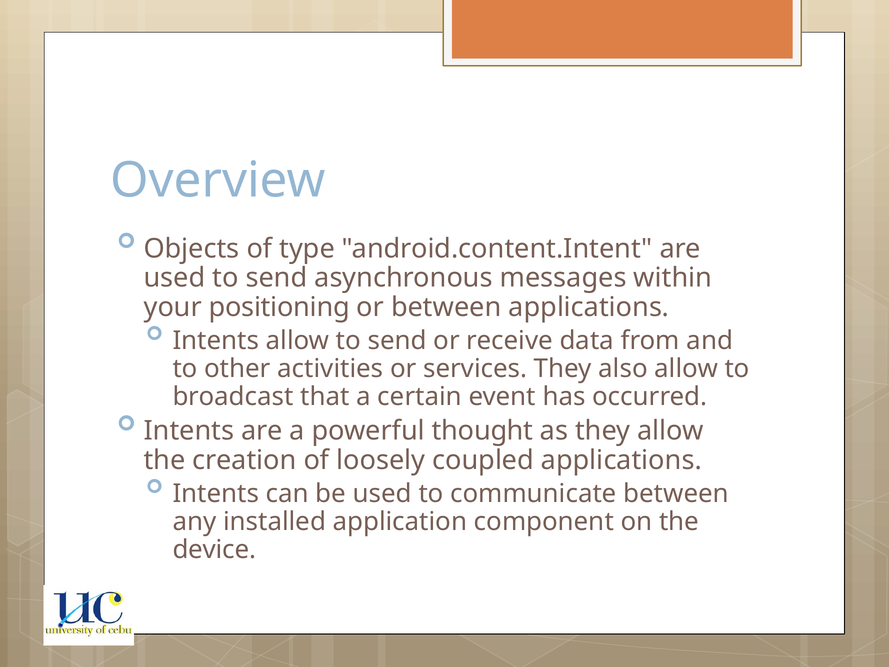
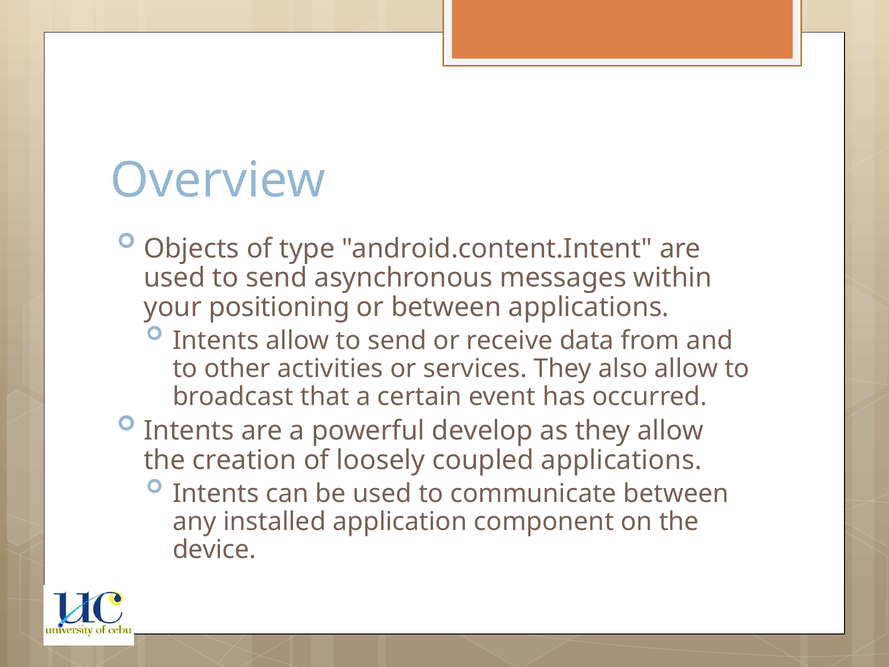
thought: thought -> develop (482, 431)
